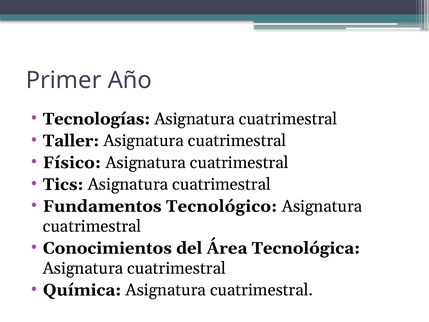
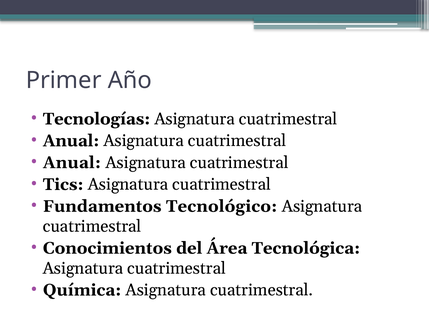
Taller: Taller -> Anual (71, 141)
Físico: Físico -> Anual (72, 162)
